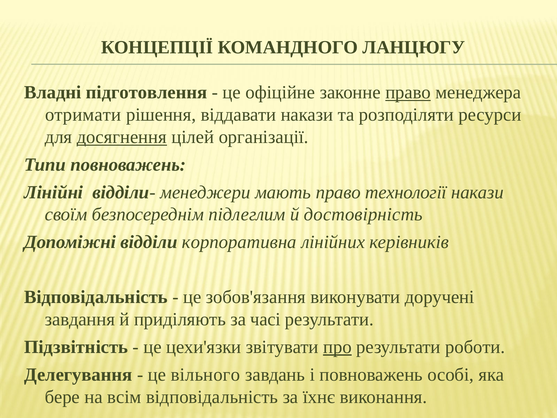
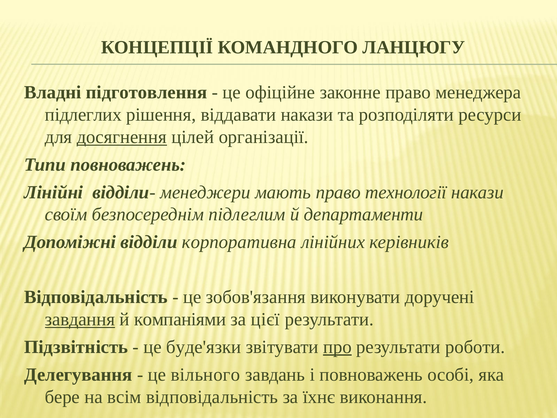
право underline: present -> none (408, 92)
отримати: отримати -> підлеглих (83, 115)
достовірність: достовірність -> департаменти (363, 214)
завдання underline: none -> present (80, 319)
приділяють: приділяють -> компаніями (180, 319)
часі: часі -> цієї (265, 319)
цехи'язки: цехи'язки -> буде'язки (204, 347)
